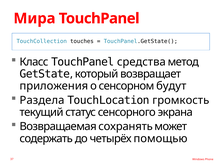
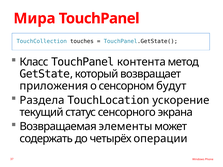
средства: средства -> контента (141, 62)
громкость: громкость -> ускорение (181, 100)
сохранять: сохранять -> элементы (126, 127)
помощью: помощью -> операции (160, 139)
